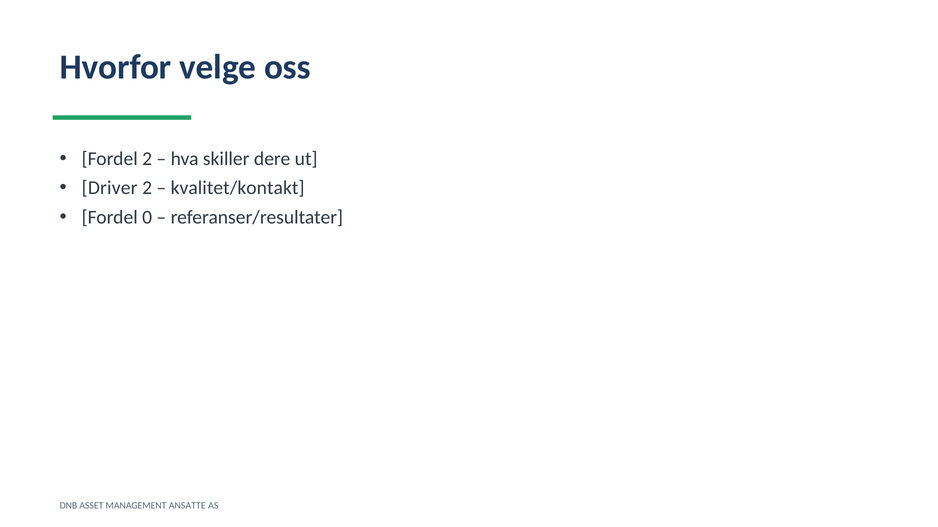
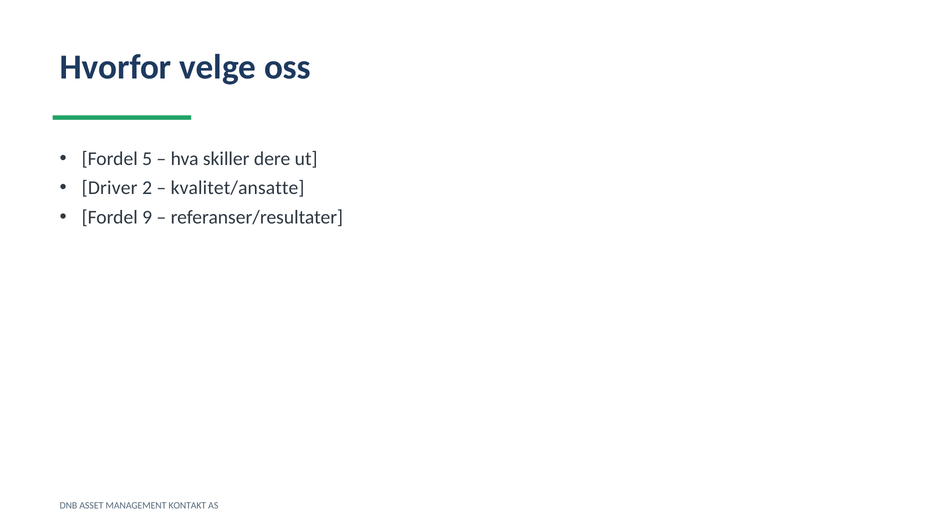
Fordel 2: 2 -> 5 (147, 159)
kvalitet/kontakt: kvalitet/kontakt -> kvalitet/ansatte (238, 188)
0: 0 -> 9 (147, 218)
ANSATTE: ANSATTE -> KONTAKT (187, 506)
